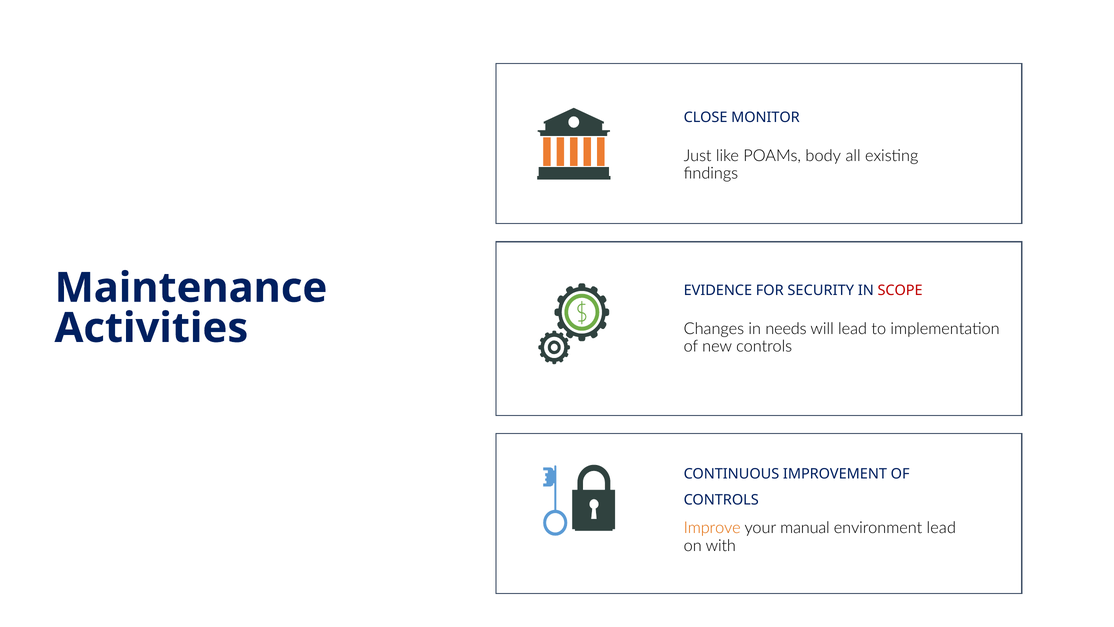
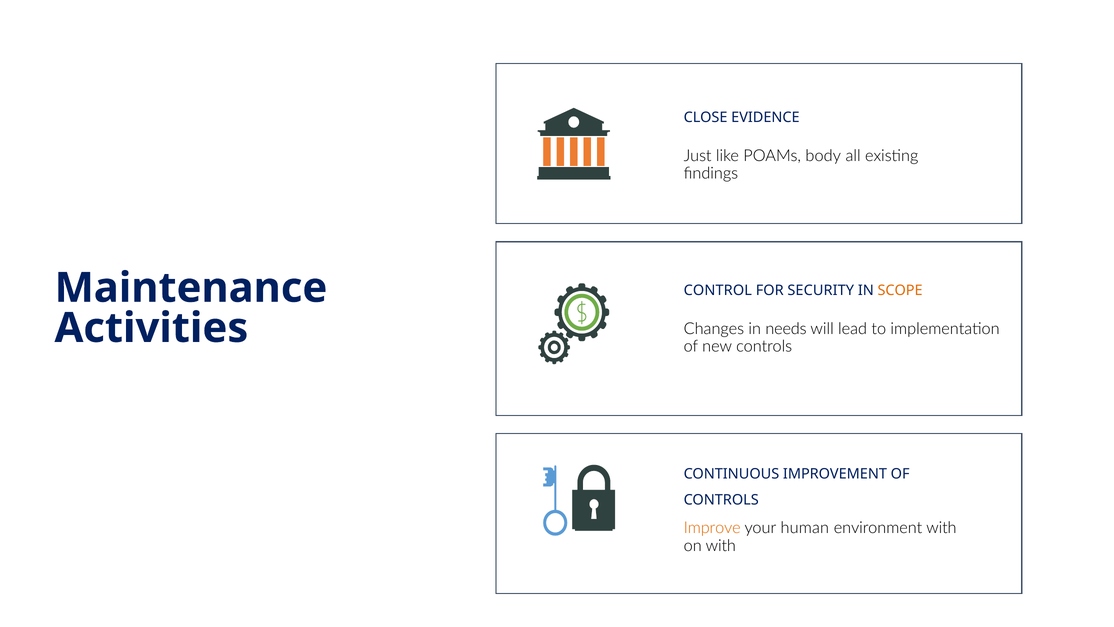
MONITOR: MONITOR -> EVIDENCE (765, 117)
EVIDENCE: EVIDENCE -> CONTROL (718, 290)
SCOPE colour: red -> orange (900, 290)
manual: manual -> human (805, 528)
environment lead: lead -> with (941, 528)
